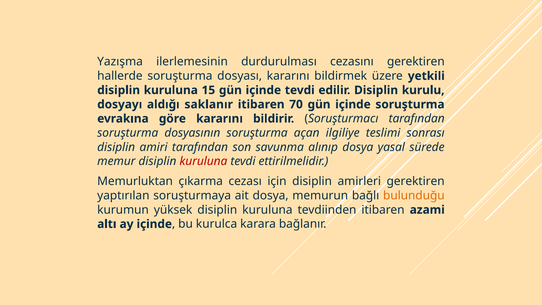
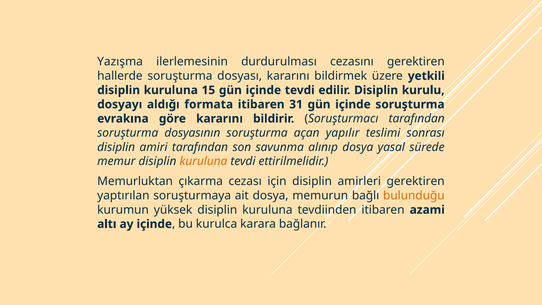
saklanır: saklanır -> formata (209, 104)
70: 70 -> 31 (296, 104)
ilgiliye: ilgiliye -> yapılır (343, 133)
kuruluna colour: red -> orange (203, 161)
